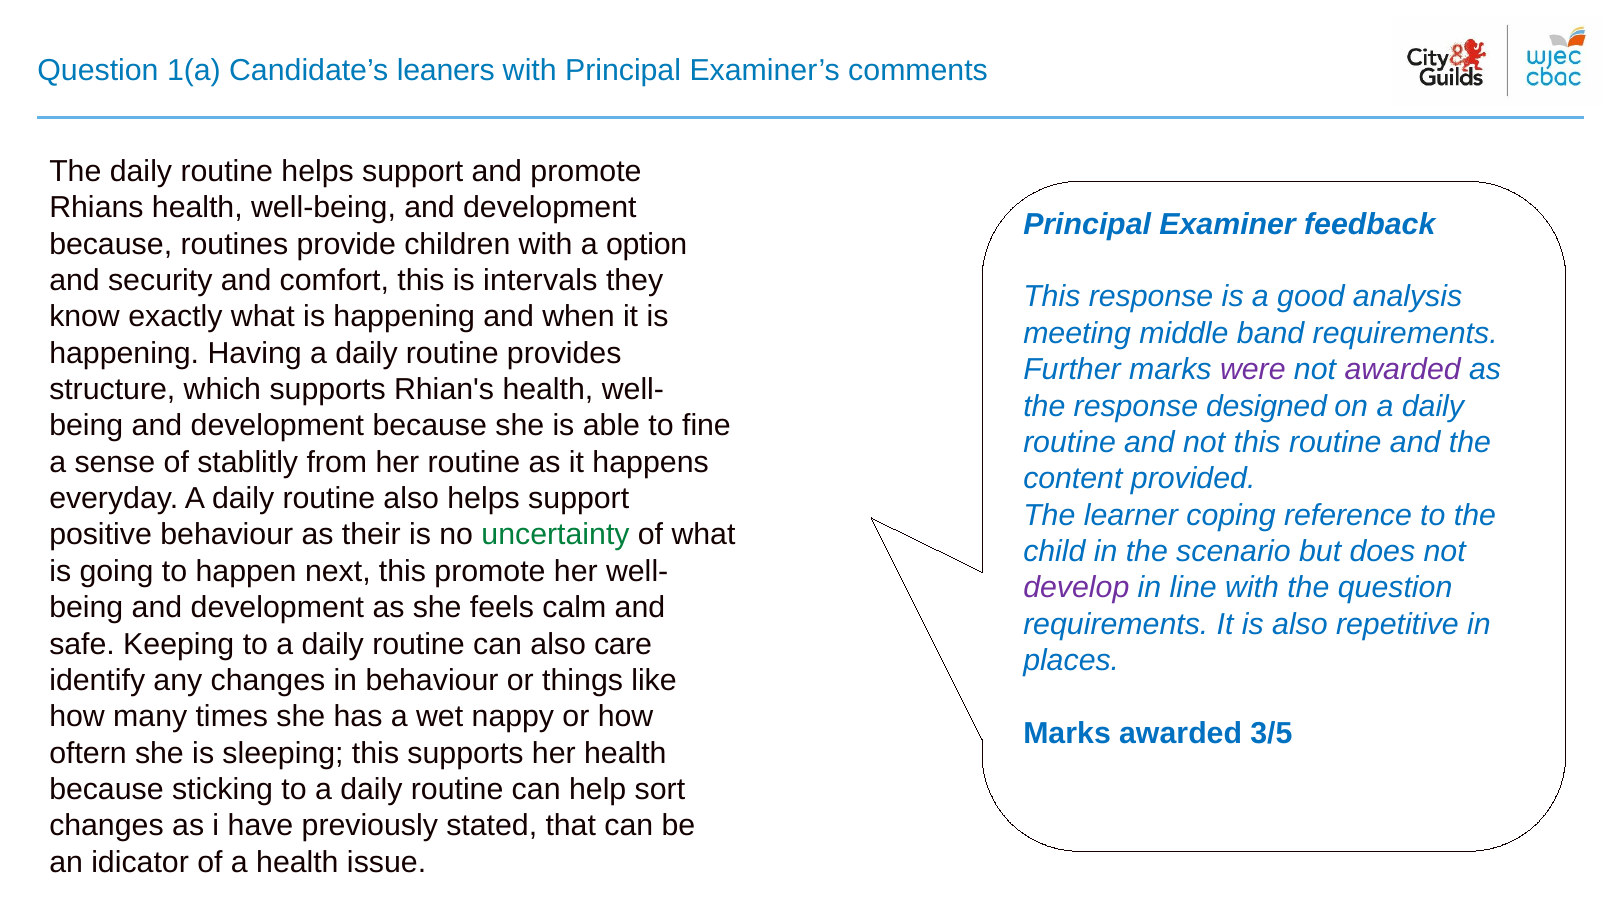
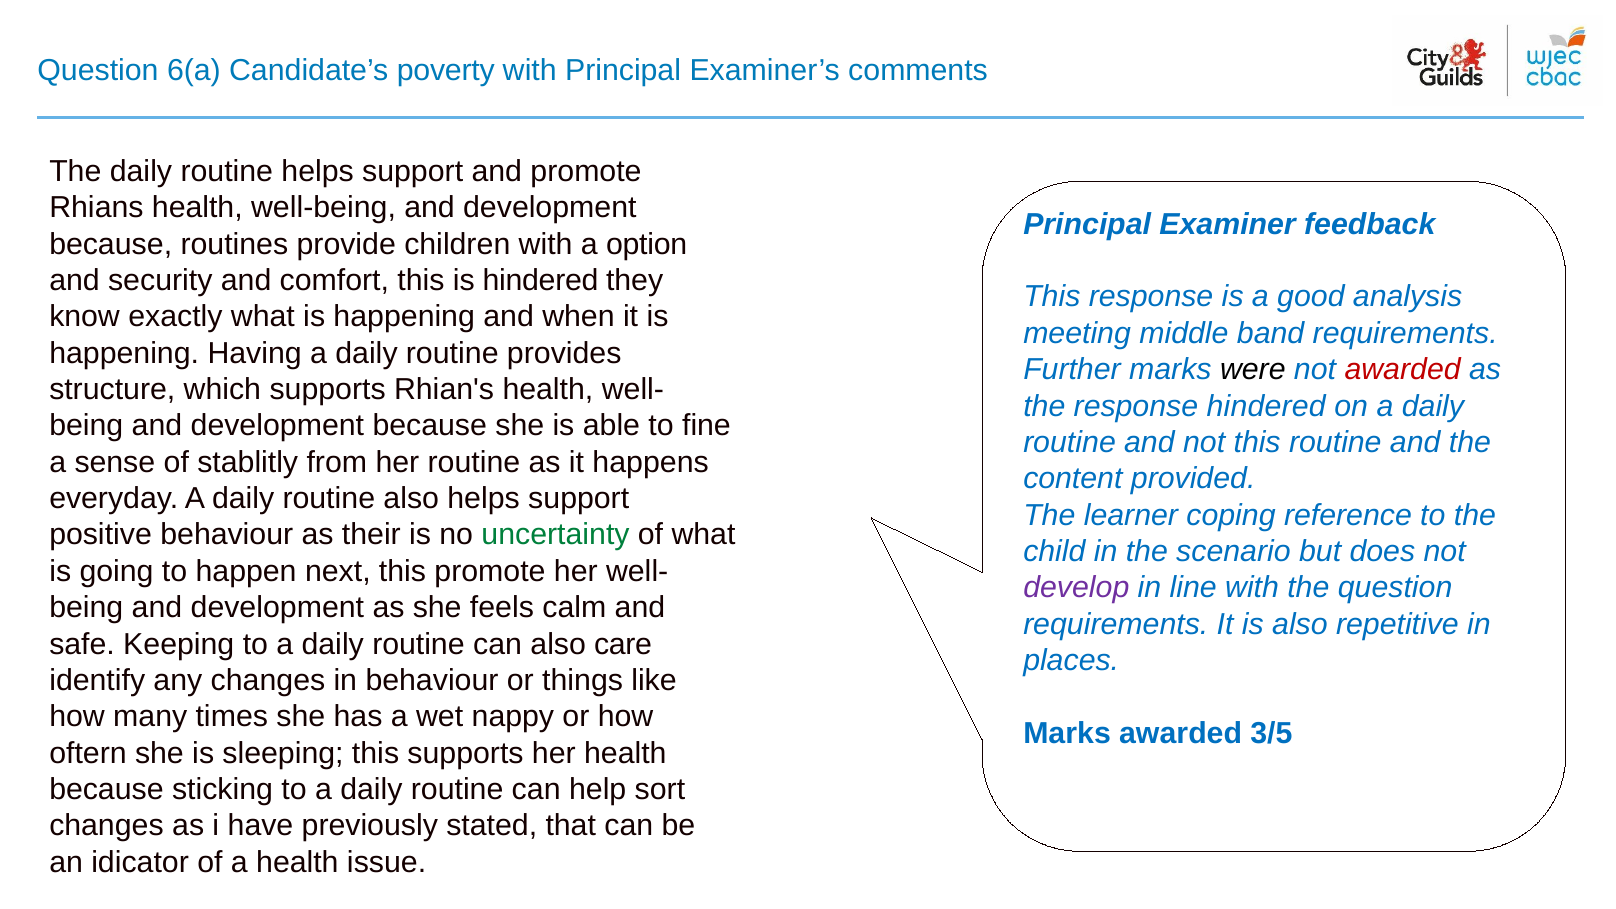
1(a: 1(a -> 6(a (194, 70)
leaners: leaners -> poverty (446, 70)
is intervals: intervals -> hindered (541, 280)
were colour: purple -> black (1253, 370)
awarded colour: purple -> red (1403, 370)
response designed: designed -> hindered (1266, 406)
